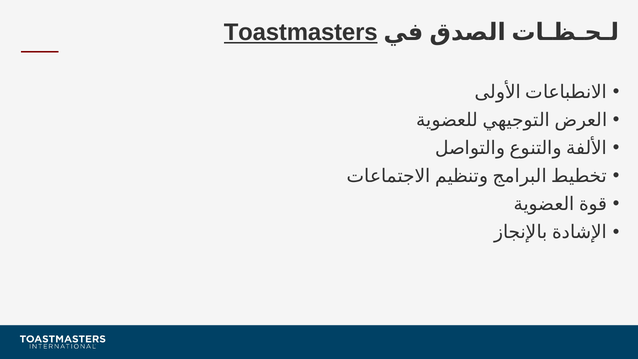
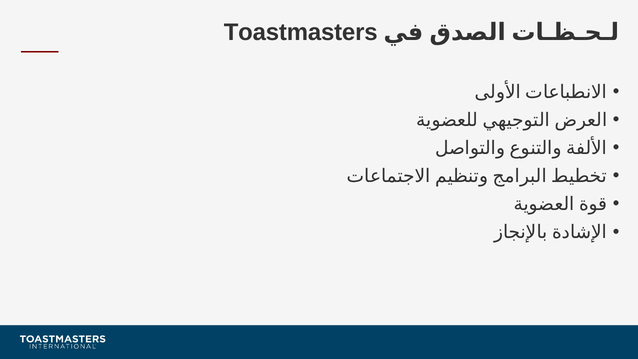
Toastmasters underline: present -> none (301, 32)
